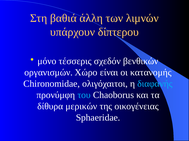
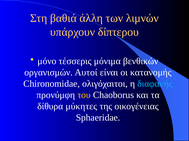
σχεδόν: σχεδόν -> μόνιμα (107, 61)
Χώρο: Χώρο -> Αυτοί (86, 73)
του colour: light blue -> yellow (84, 95)
μερικών: μερικών -> μύκητες (81, 107)
